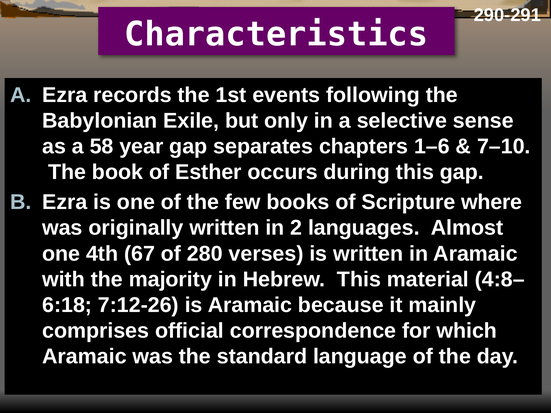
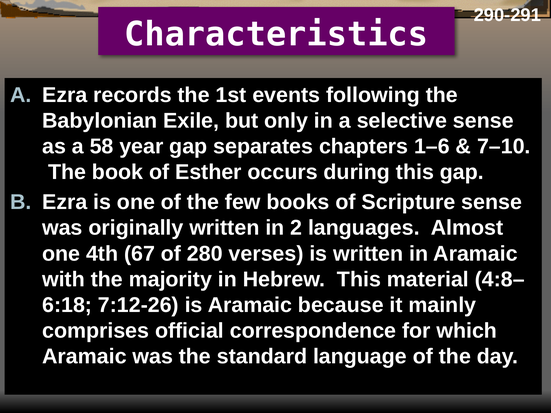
Scripture where: where -> sense (492, 202)
